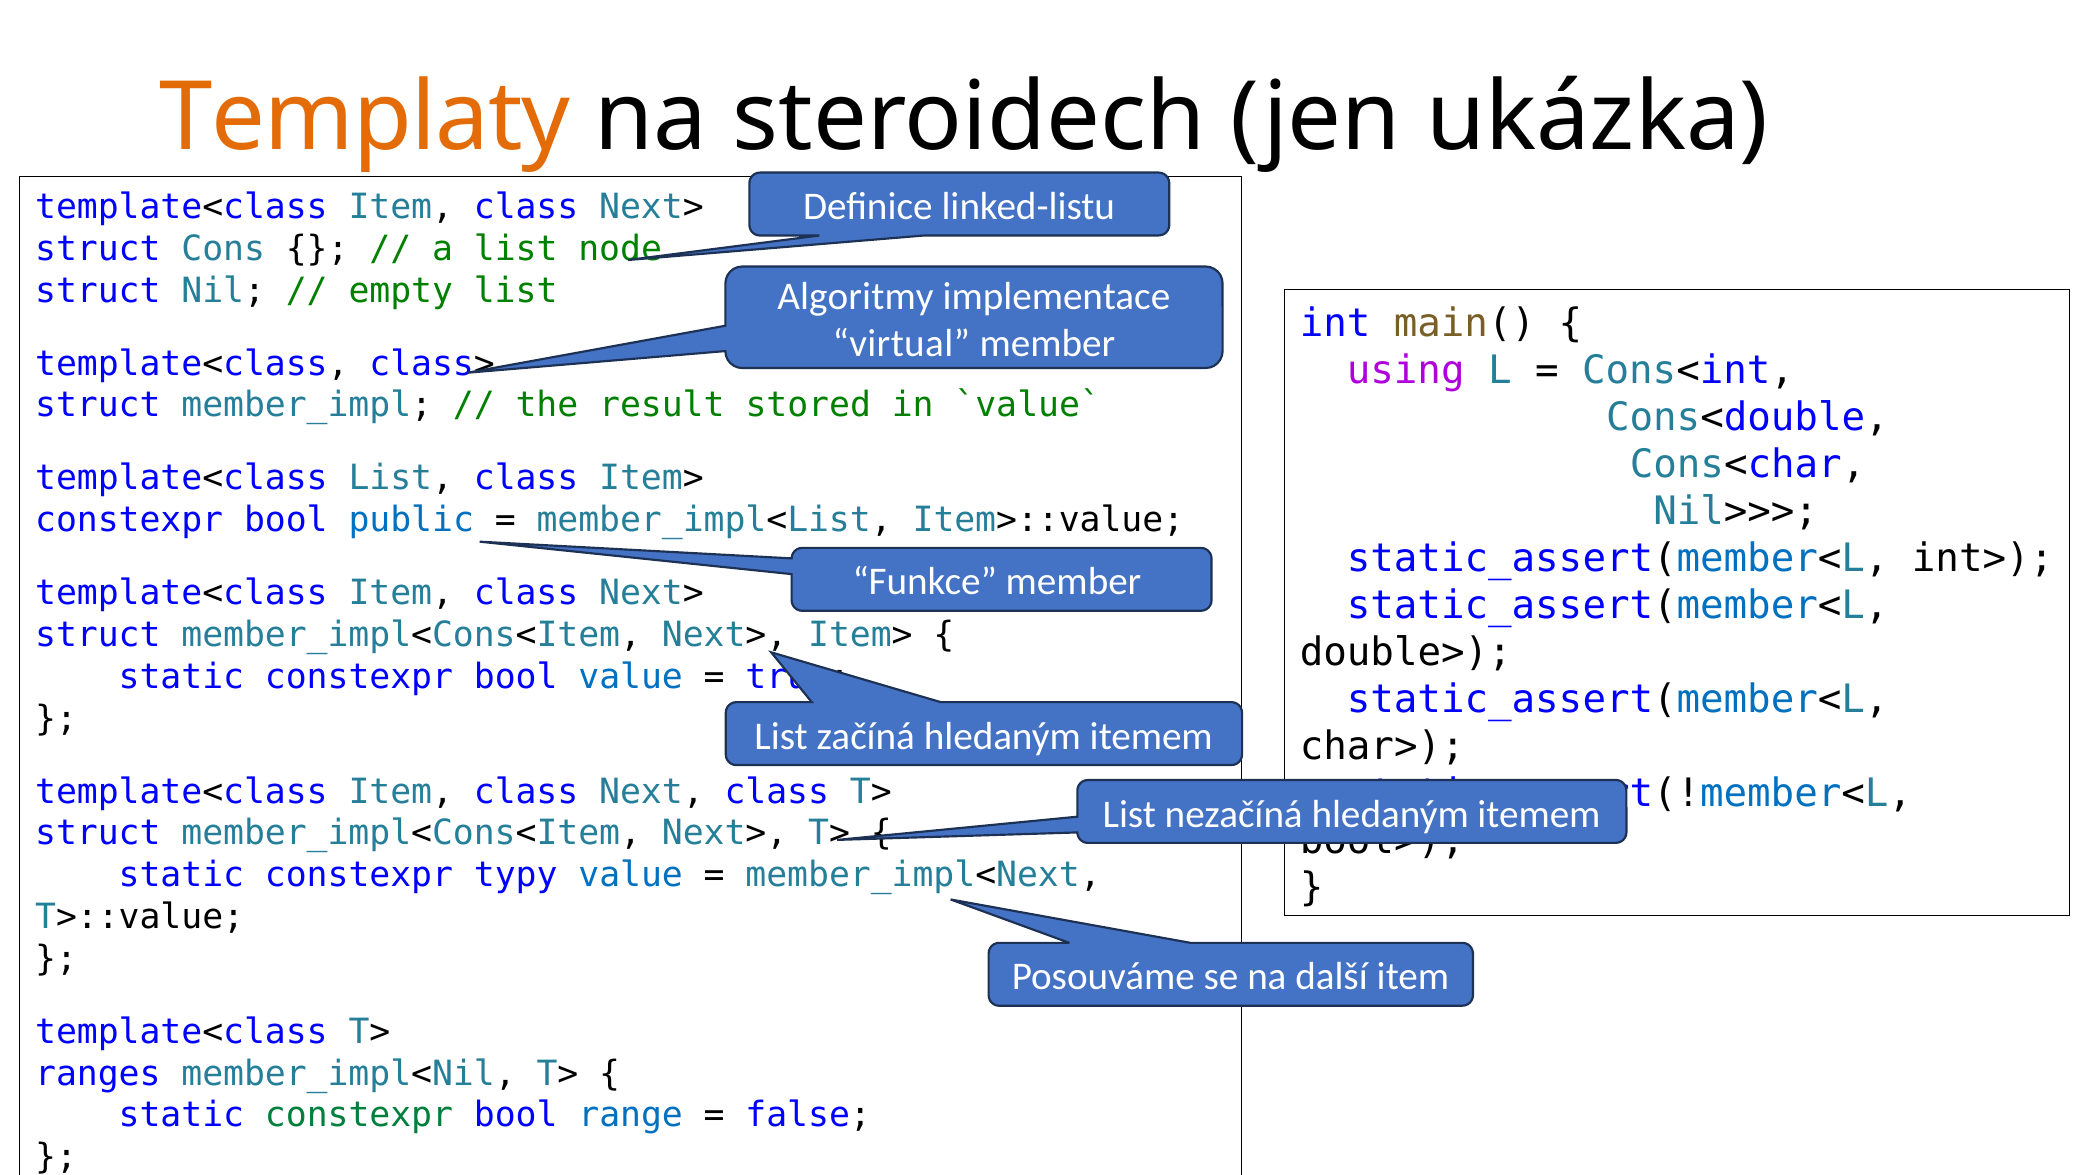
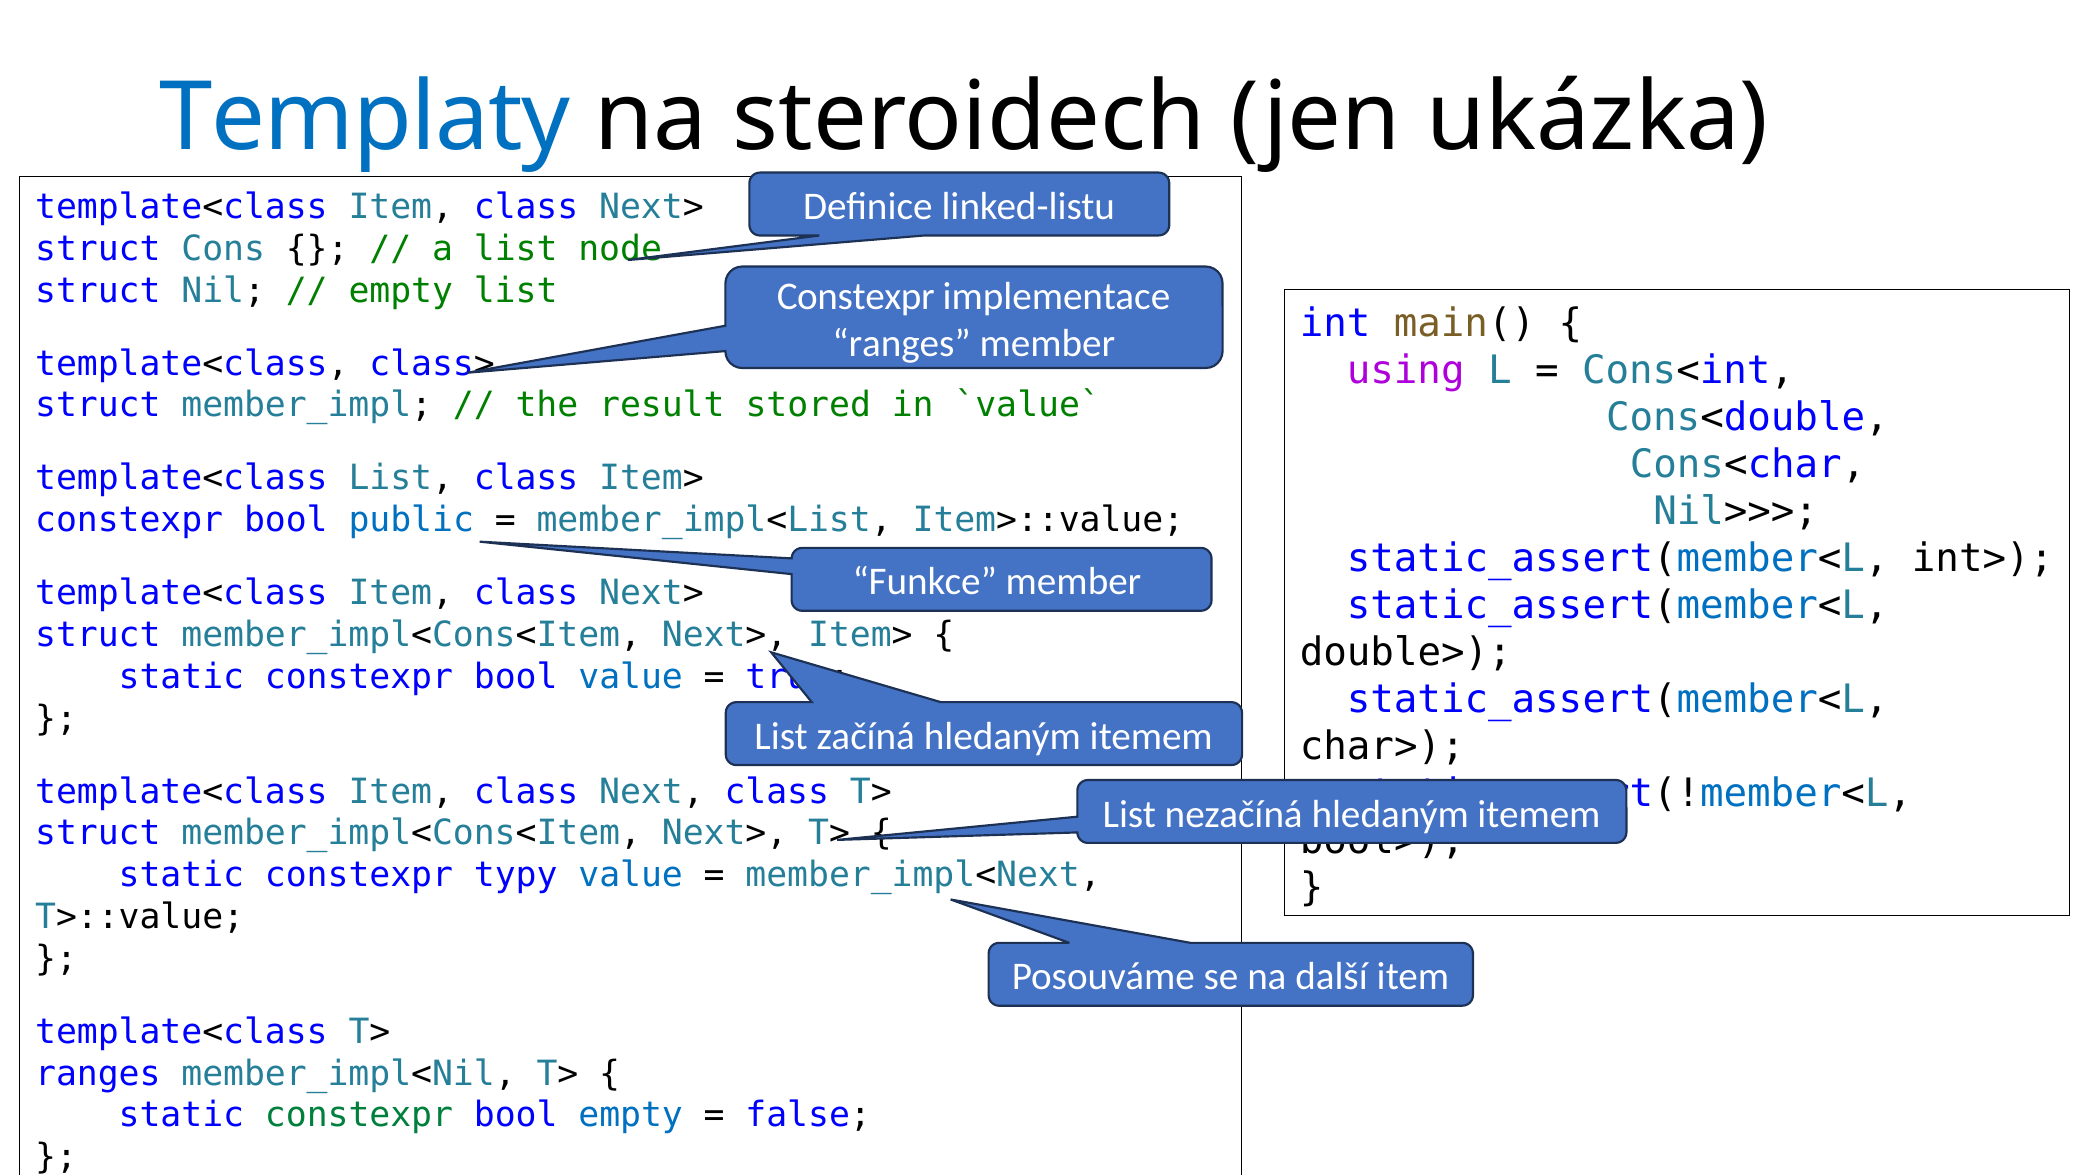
Templaty colour: orange -> blue (365, 118)
Algoritmy: Algoritmy -> Constexpr (856, 296)
virtual: virtual -> ranges (902, 343)
bool range: range -> empty (631, 1115)
